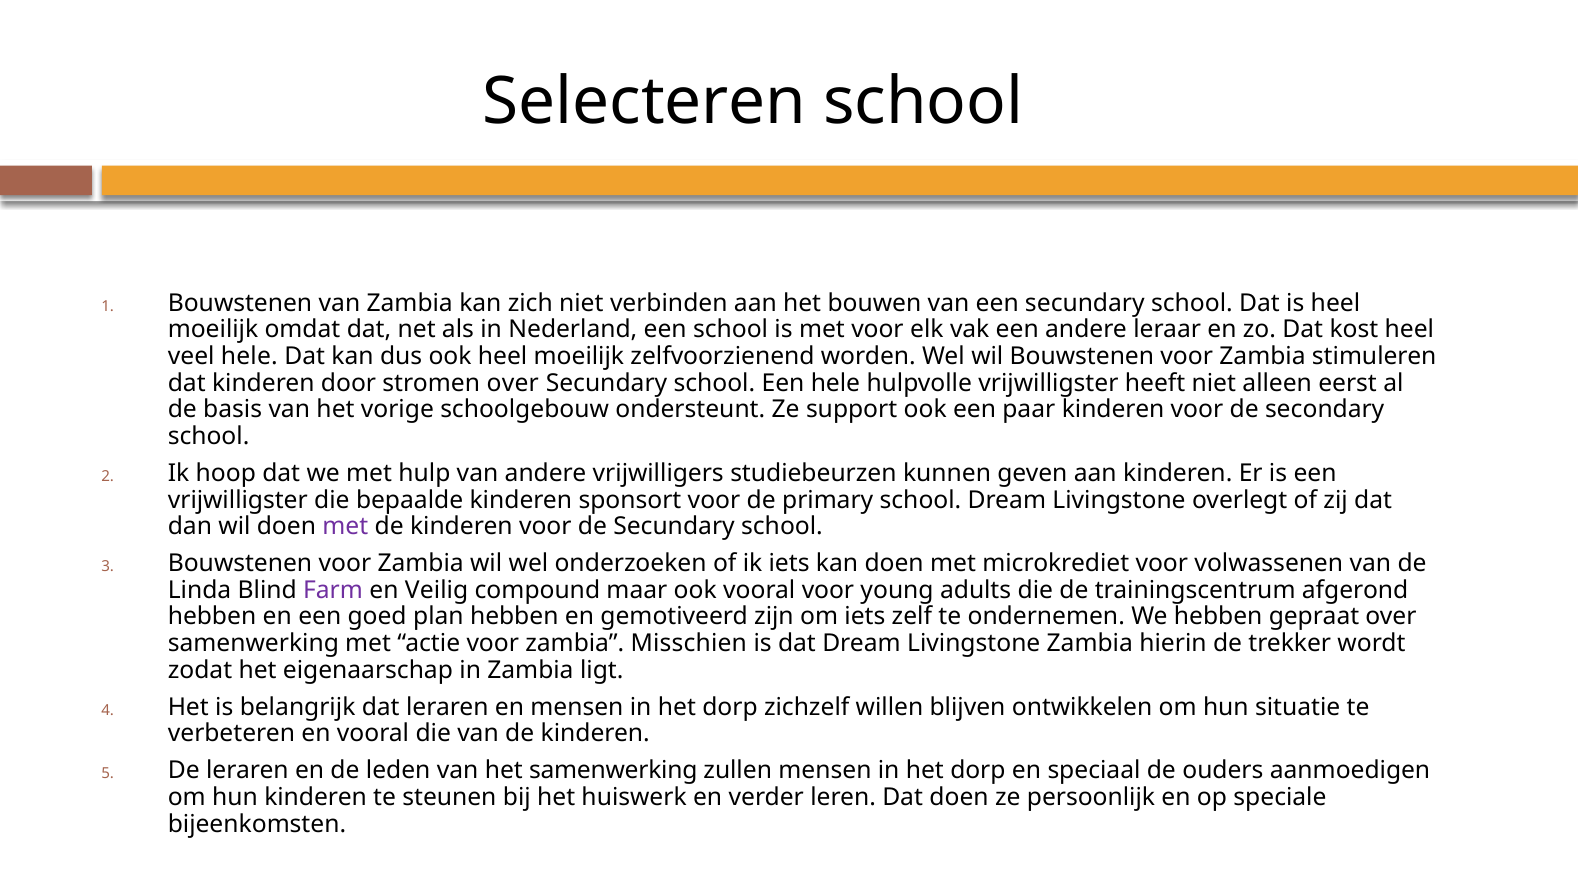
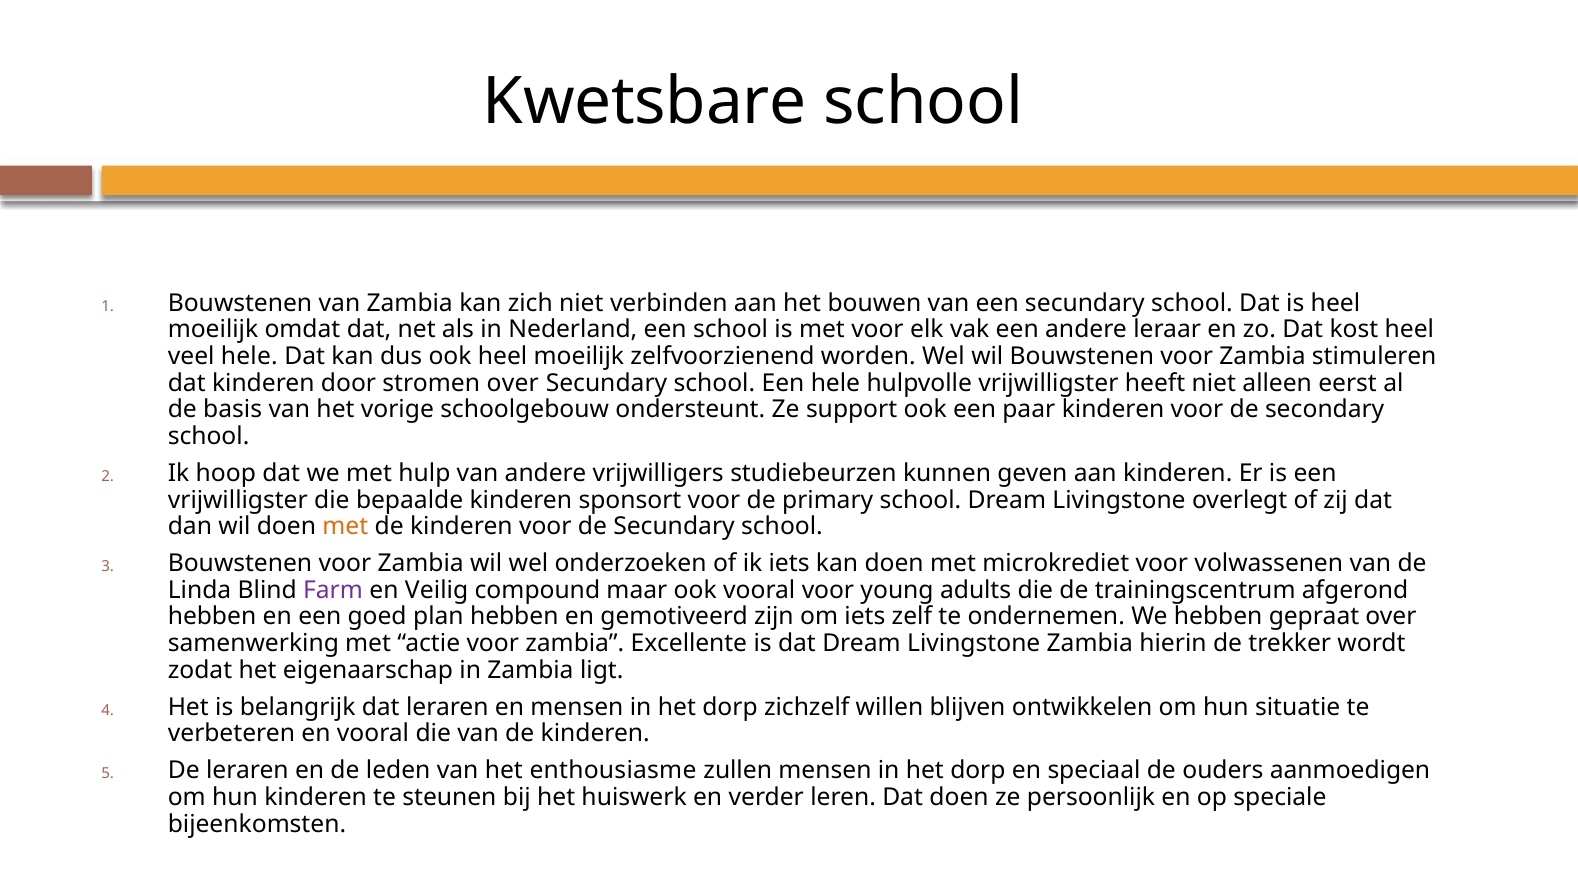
Selecteren: Selecteren -> Kwetsbare (645, 102)
met colour: purple -> orange (345, 527)
Misschien: Misschien -> Excellente (689, 644)
het samenwerking: samenwerking -> enthousiasme (613, 771)
